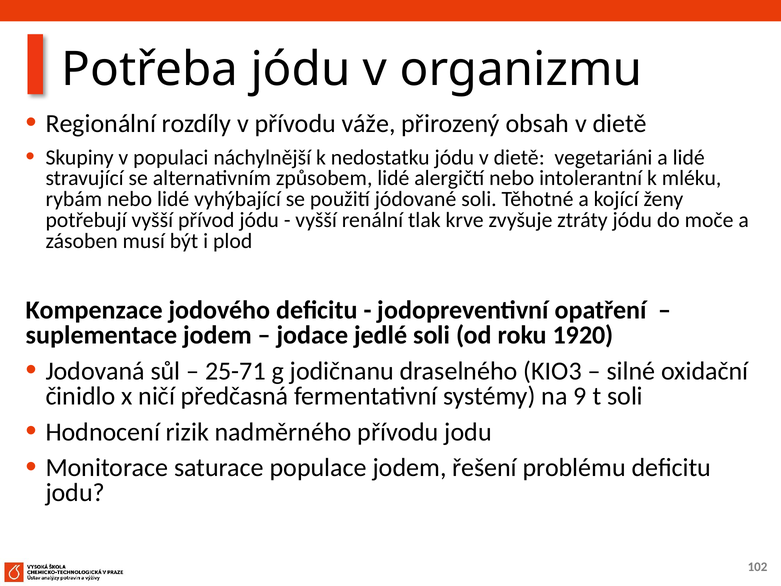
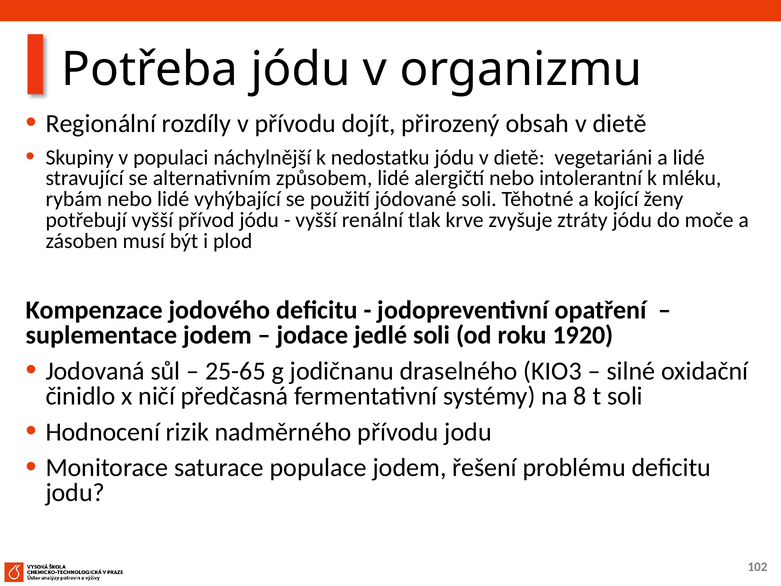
váže: váže -> dojít (369, 123)
25-71: 25-71 -> 25-65 (235, 371)
9: 9 -> 8 (580, 396)
